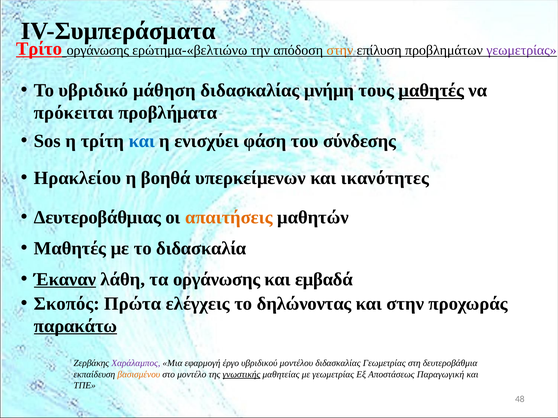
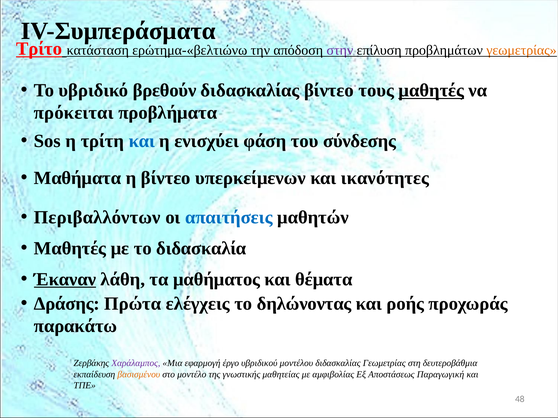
Τρίτο οργάνωσης: οργάνωσης -> κατάσταση (98, 50)
στην colour: orange -> purple (340, 50)
γεωμετρίας colour: purple -> orange (522, 50)
μάθηση: μάθηση -> βρεθούν (165, 91)
διδασκαλίας μνήμη: μνήμη -> βίντεο (329, 91)
Ηρακλείου: Ηρακλείου -> Μαθήματα (78, 178)
η βοηθά: βοηθά -> βίντεο (166, 178)
Δευτεροβάθμιας: Δευτεροβάθμιας -> Περιβαλλόντων (97, 218)
απαιτήσεις colour: orange -> blue (229, 218)
τα οργάνωσης: οργάνωσης -> μαθήματος (217, 280)
εμβαδά: εμβαδά -> θέματα (324, 280)
Σκοπός: Σκοπός -> Δράσης (67, 304)
και στην: στην -> ροής (405, 304)
παρακάτω underline: present -> none (76, 326)
γνωστικής underline: present -> none (241, 375)
με γεωμετρίας: γεωμετρίας -> αμφιβολίας (333, 375)
